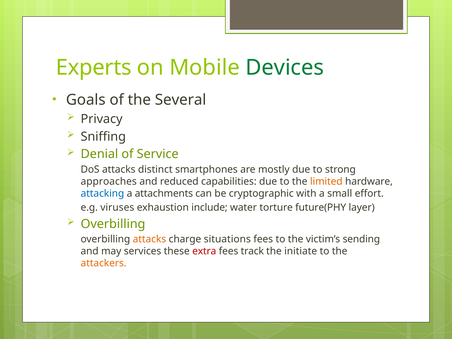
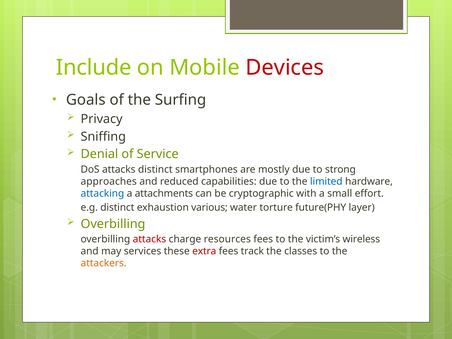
Experts: Experts -> Include (94, 68)
Devices colour: green -> red (285, 68)
Several: Several -> Surfing (181, 100)
limited colour: orange -> blue (326, 182)
e.g viruses: viruses -> distinct (117, 208)
include: include -> various (209, 208)
attacks colour: orange -> red (149, 239)
situations: situations -> resources (227, 239)
sending: sending -> wireless (361, 239)
initiate: initiate -> classes (301, 251)
